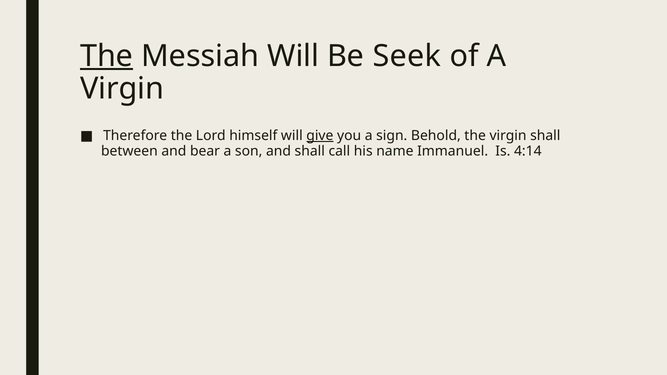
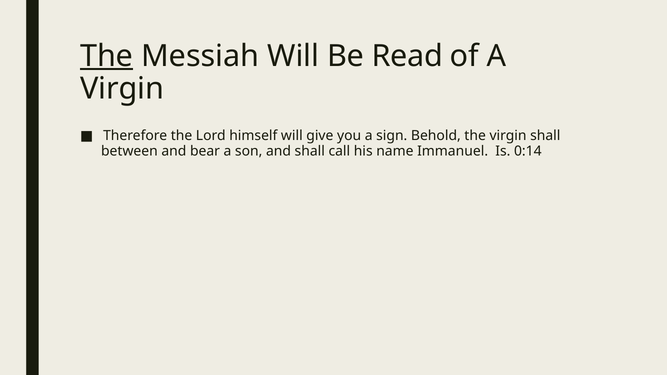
Seek: Seek -> Read (407, 56)
give underline: present -> none (320, 136)
4:14: 4:14 -> 0:14 (528, 151)
